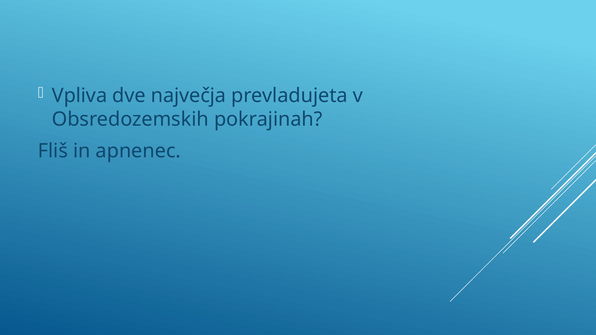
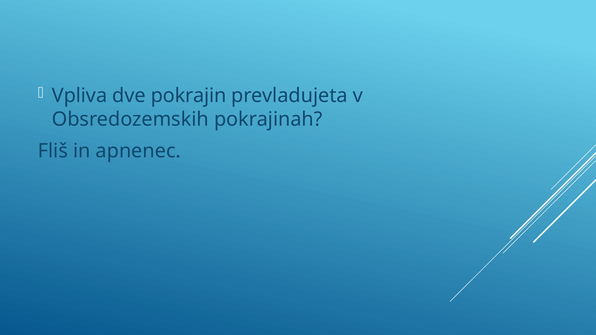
največja: največja -> pokrajin (189, 96)
